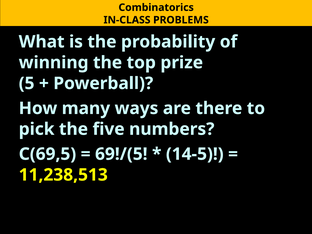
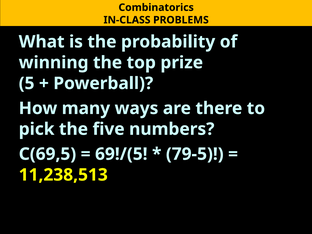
14-5: 14-5 -> 79-5 (195, 154)
